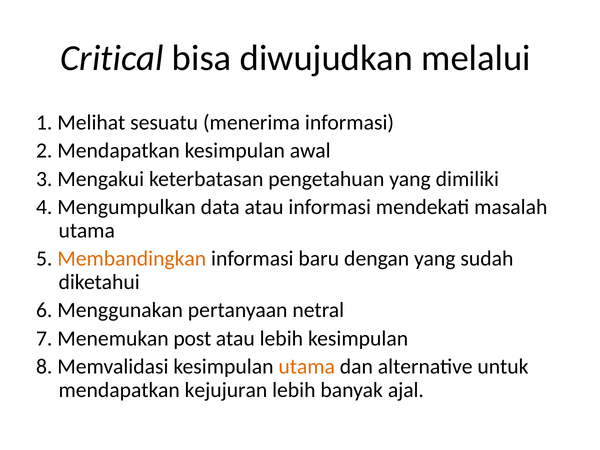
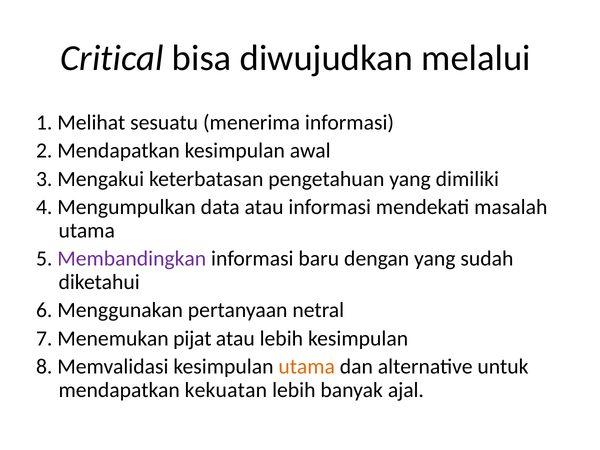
Membandingkan colour: orange -> purple (132, 259)
post: post -> pijat (192, 338)
kejujuran: kejujuran -> kekuatan (226, 390)
